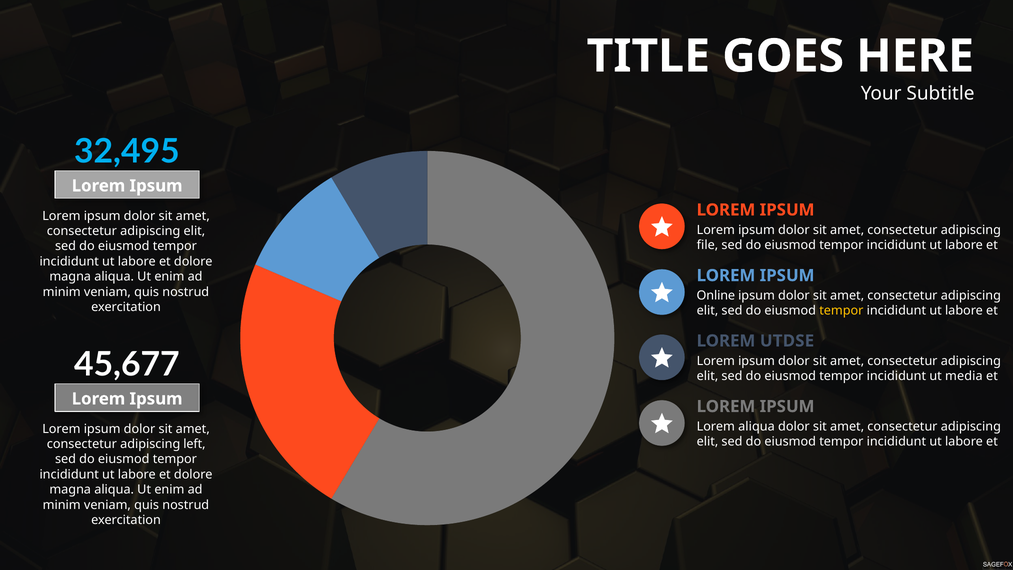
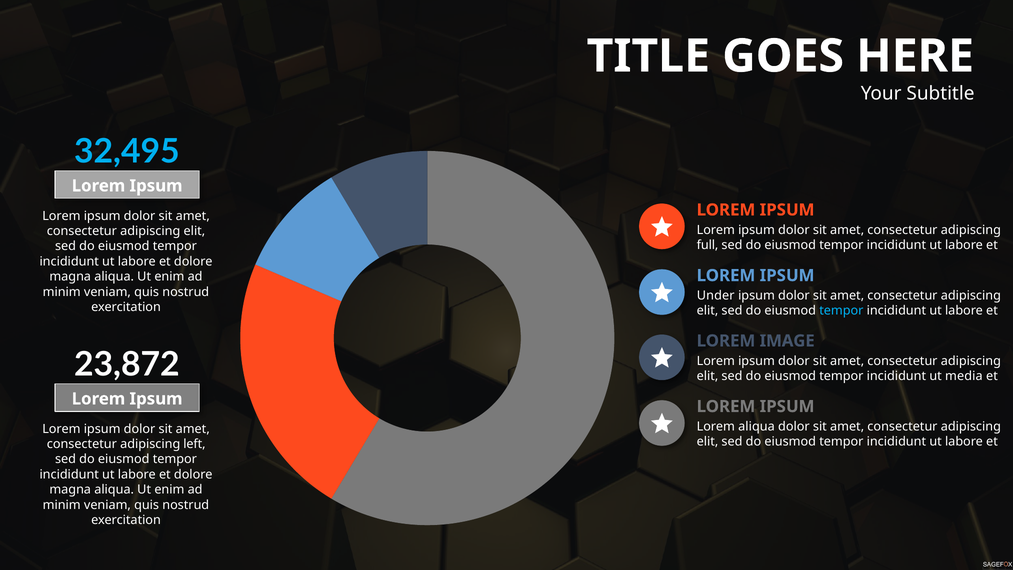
file: file -> full (708, 245)
Online: Online -> Under (716, 295)
tempor colour: yellow -> light blue (841, 311)
UTDSE: UTDSE -> IMAGE (787, 341)
45,677: 45,677 -> 23,872 (127, 365)
